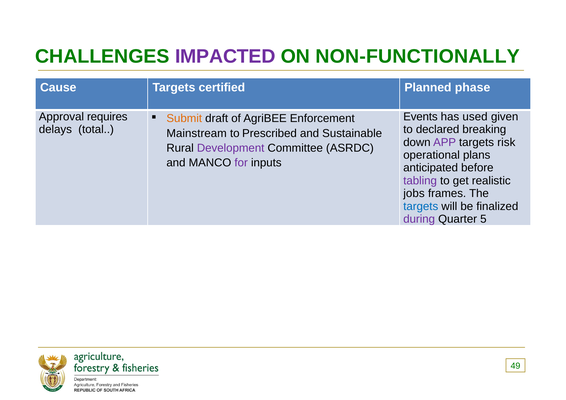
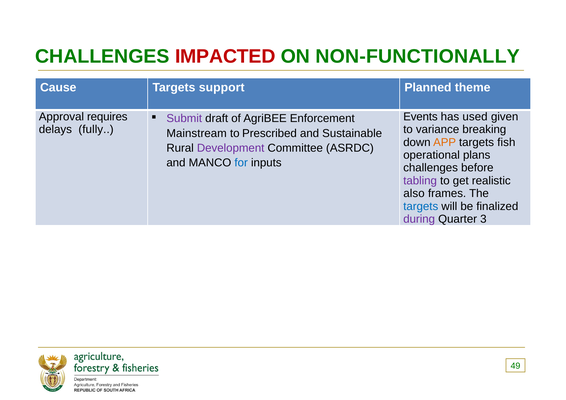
IMPACTED colour: purple -> red (225, 56)
certified: certified -> support (222, 88)
phase: phase -> theme (473, 88)
Submit colour: orange -> purple (184, 119)
total: total -> fully (96, 130)
declared: declared -> variance (438, 130)
APP colour: purple -> orange (445, 142)
risk: risk -> fish (506, 142)
for colour: purple -> blue (241, 163)
anticipated: anticipated -> challenges (431, 168)
jobs: jobs -> also (414, 194)
5: 5 -> 3 (483, 219)
